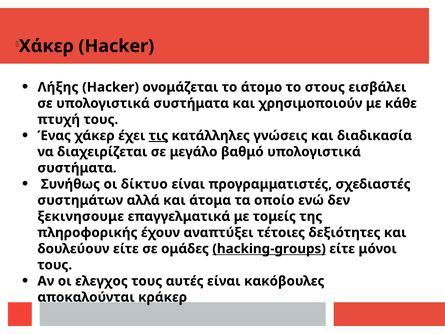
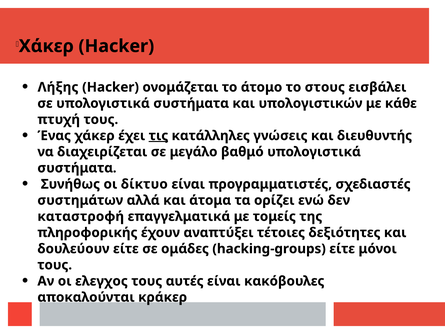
χρησιμοποιούν: χρησιμοποιούν -> υπολογιστικών (311, 103)
διαδικασία: διαδικασία -> διευθυντής (375, 136)
οποίο: οποίο -> ορίζει (274, 200)
ξεκινησουμε: ξεκινησουμε -> καταστροφή (81, 216)
hacking-groups underline: present -> none (269, 249)
